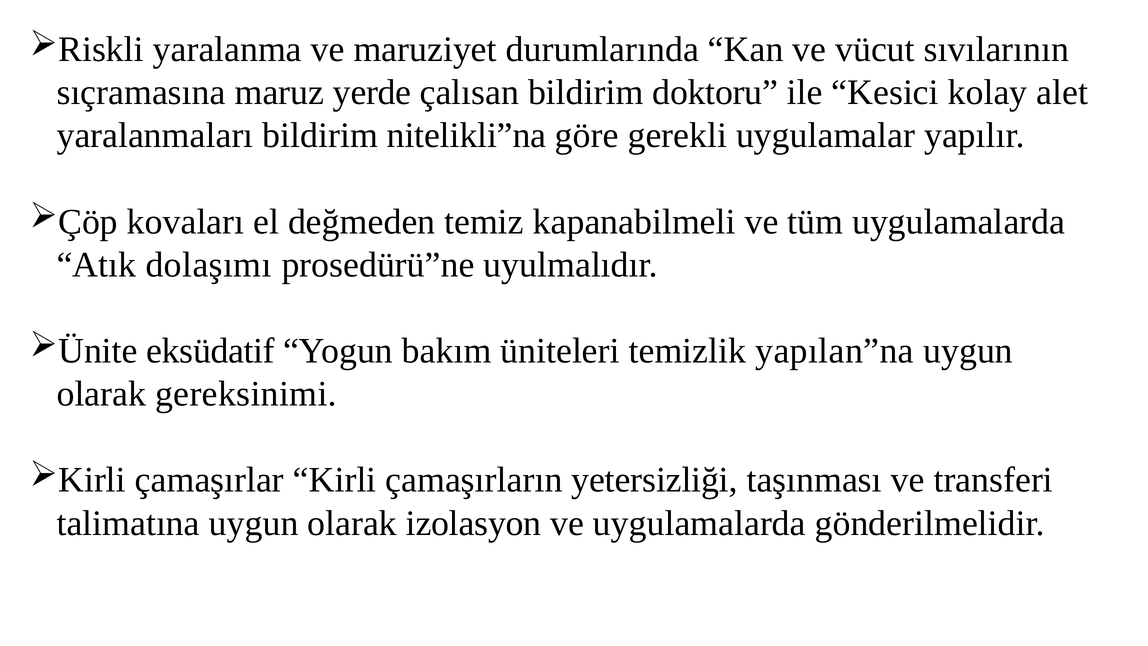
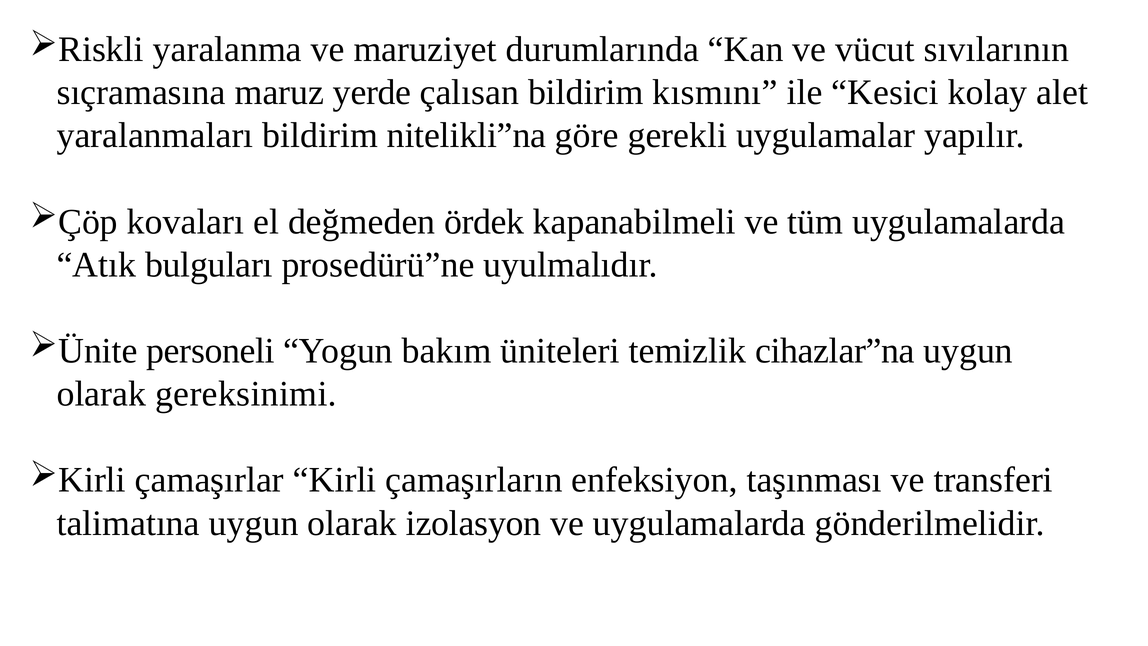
doktoru: doktoru -> kısmını (715, 93)
temiz: temiz -> ördek (484, 222)
dolaşımı: dolaşımı -> bulguları (209, 265)
eksüdatif: eksüdatif -> personeli (211, 351)
yapılan”na: yapılan”na -> cihazlar”na (835, 351)
yetersizliği: yetersizliği -> enfeksiyon (654, 480)
